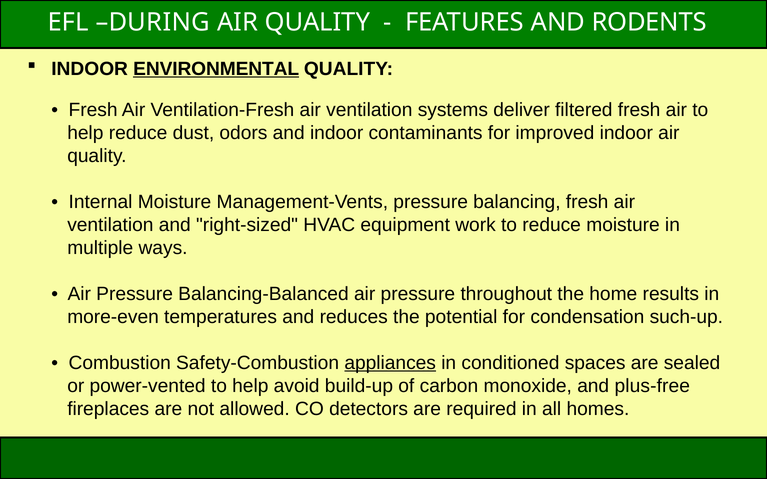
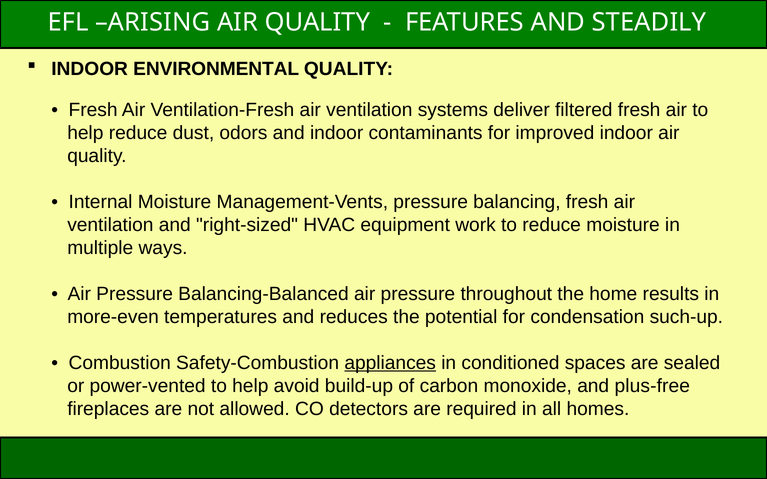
DURING: DURING -> ARISING (153, 23)
RODENTS: RODENTS -> STEADILY (649, 23)
ENVIRONMENTAL underline: present -> none (216, 69)
